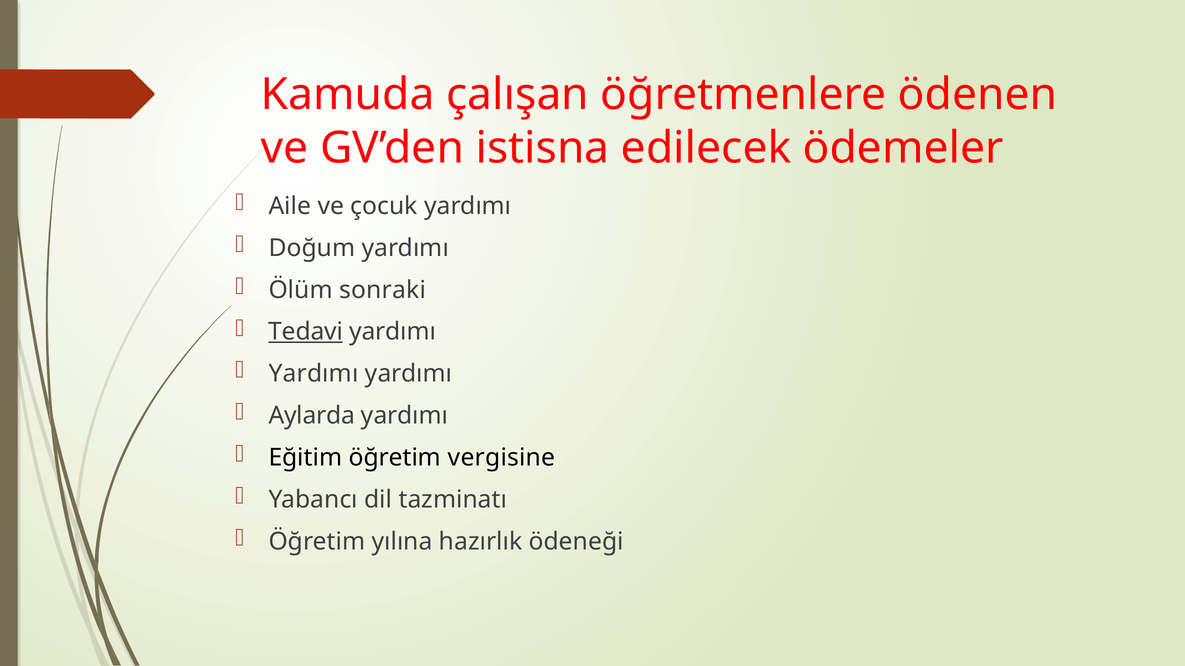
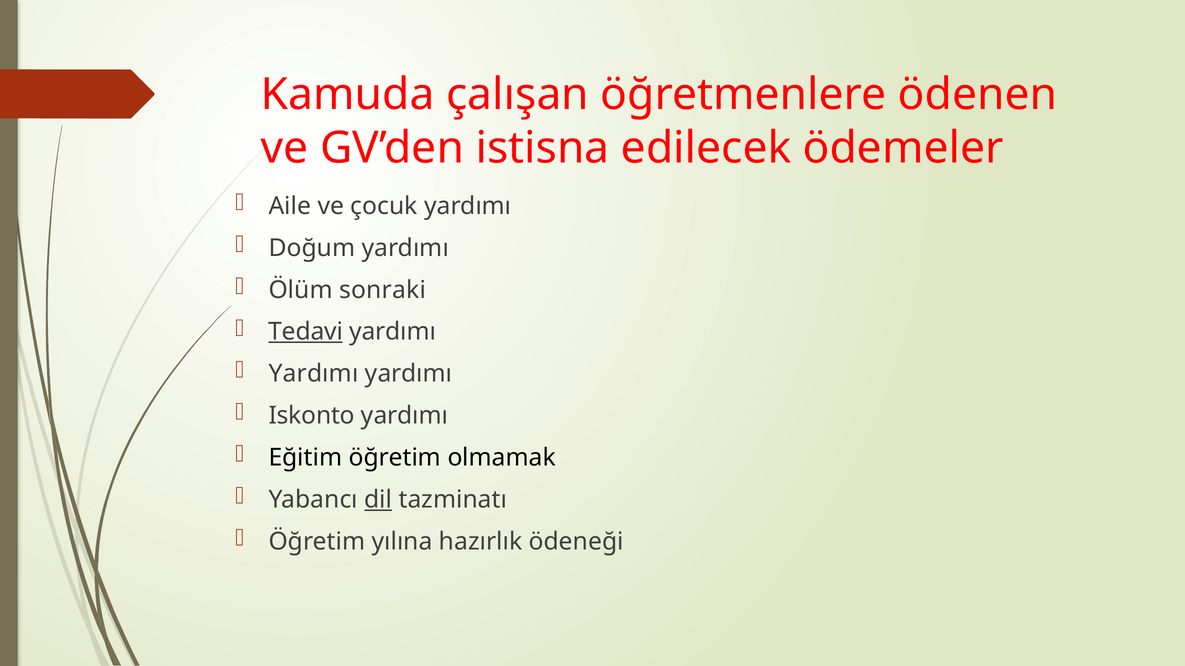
Aylarda: Aylarda -> Iskonto (312, 416)
vergisine: vergisine -> olmamak (502, 458)
dil underline: none -> present (378, 500)
